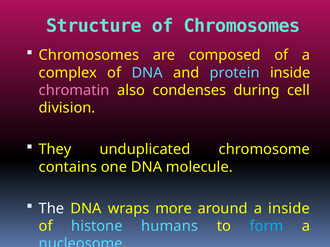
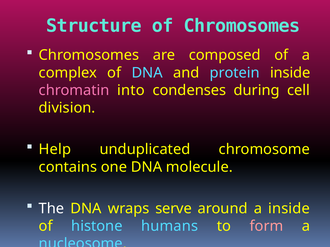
also: also -> into (131, 90)
They: They -> Help (55, 150)
more: more -> serve (174, 209)
form colour: light blue -> pink (267, 227)
